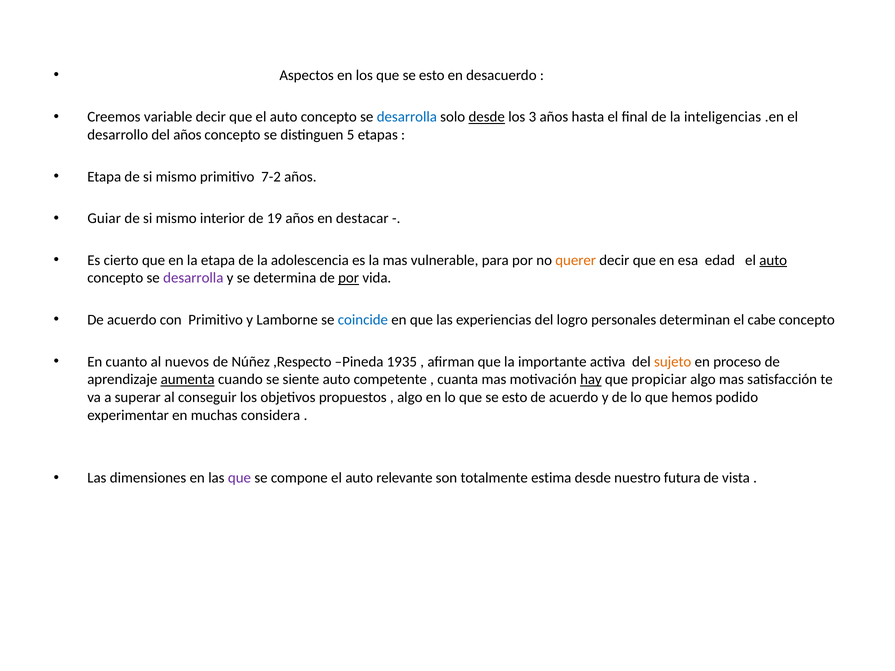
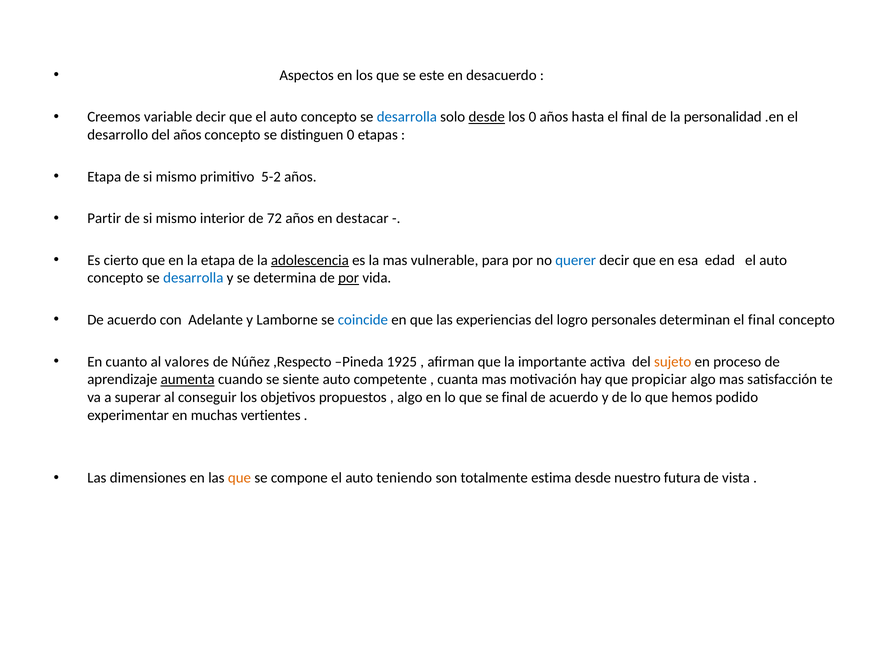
los que se esto: esto -> este (432, 75)
los 3: 3 -> 0 (532, 117)
inteligencias: inteligencias -> personalidad (723, 117)
distinguen 5: 5 -> 0 (351, 135)
7-2: 7-2 -> 5-2 (271, 177)
Guiar: Guiar -> Partir (104, 218)
19: 19 -> 72 (274, 218)
adolescencia underline: none -> present (310, 260)
querer colour: orange -> blue (576, 260)
auto underline: present -> none (773, 260)
desarrolla colour: purple -> blue (193, 278)
con Primitivo: Primitivo -> Adelante (216, 320)
determinan el cabe: cabe -> final (761, 320)
nuevos: nuevos -> valores (187, 362)
1935: 1935 -> 1925 (402, 362)
hay underline: present -> none (591, 380)
lo que se esto: esto -> final (515, 398)
considera: considera -> vertientes (271, 415)
que colour: purple -> orange (239, 478)
relevante: relevante -> teniendo (404, 478)
